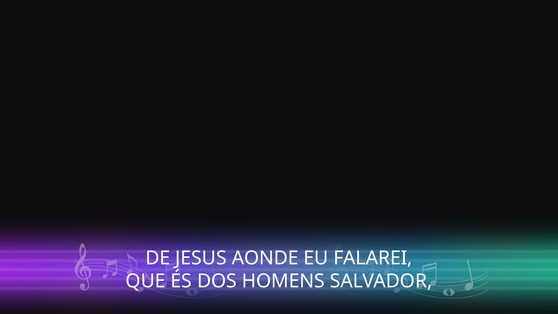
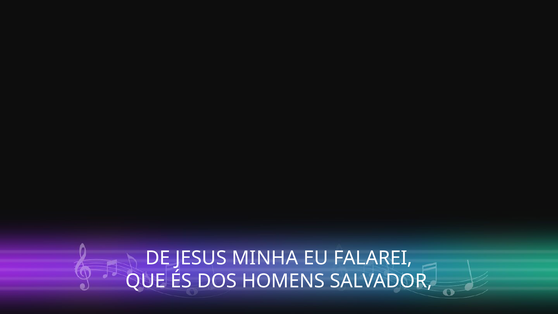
AONDE: AONDE -> MINHA (265, 258)
